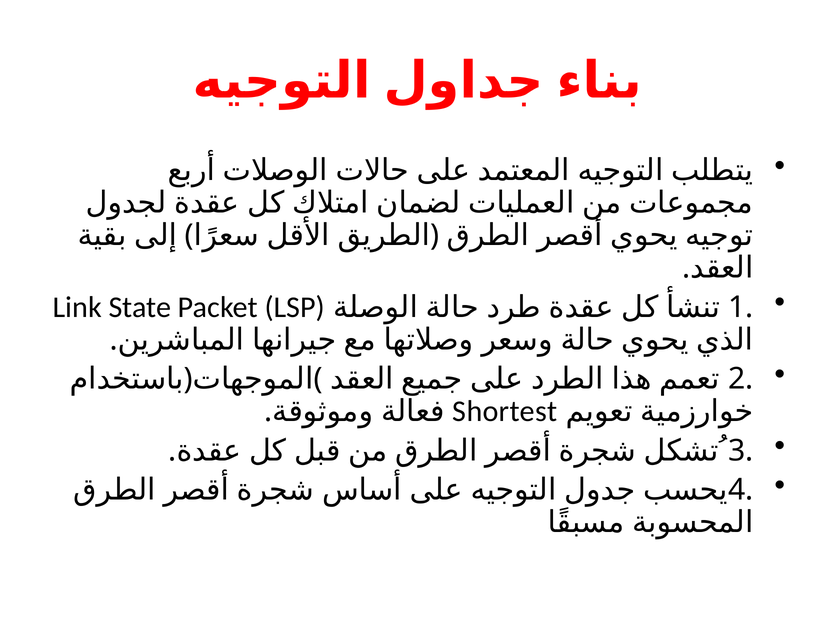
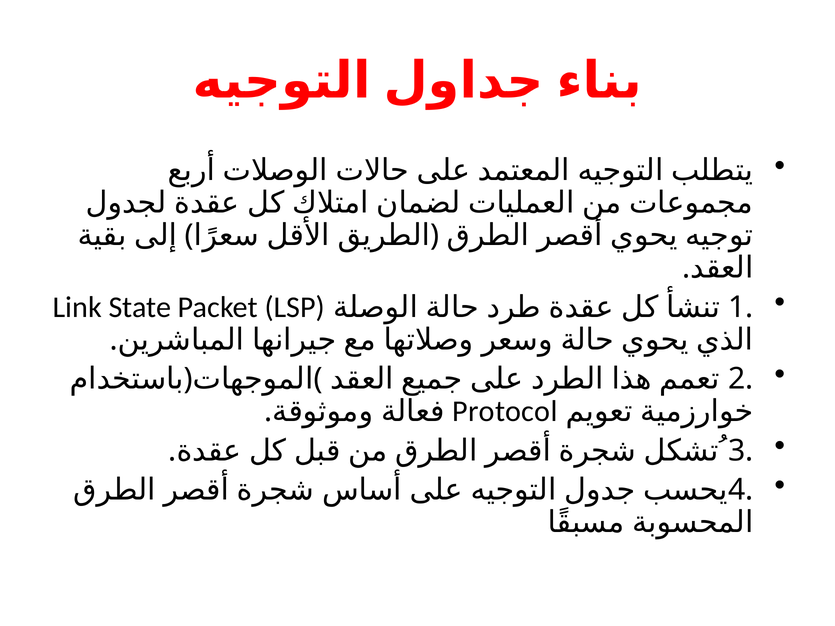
Shortest: Shortest -> Protocol (505, 412)
